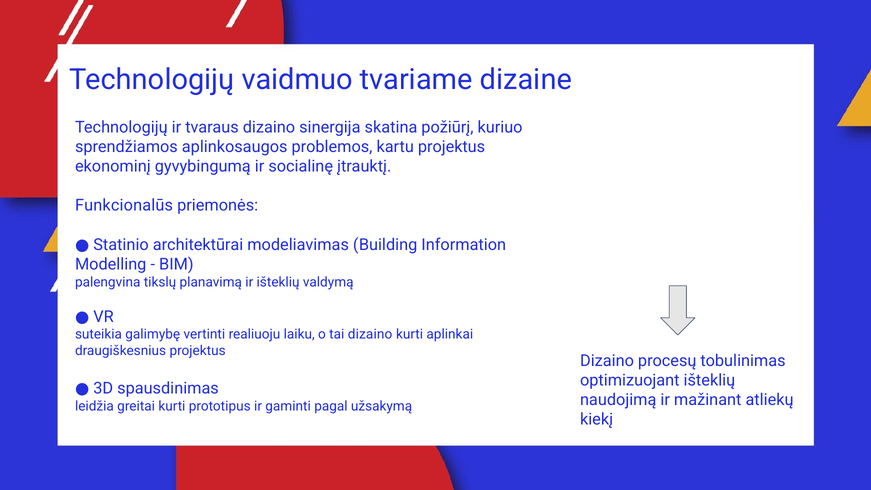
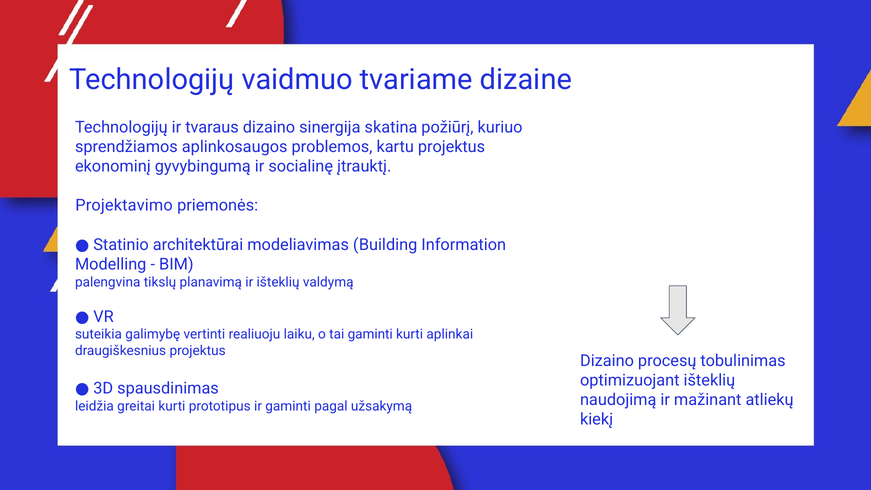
Funkcionalūs: Funkcionalūs -> Projektavimo (124, 206)
tai dizaino: dizaino -> gaminti (370, 334)
